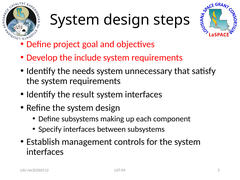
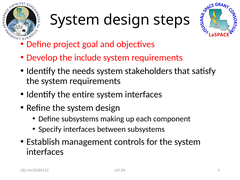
unnecessary: unnecessary -> stakeholders (149, 71)
result: result -> entire (83, 94)
